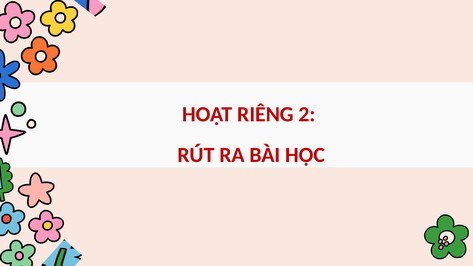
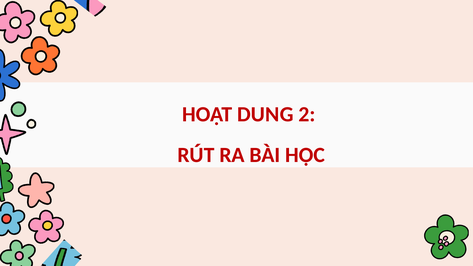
RIÊNG: RIÊNG -> DUNG (265, 114)
